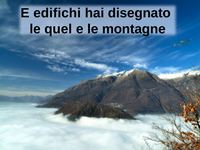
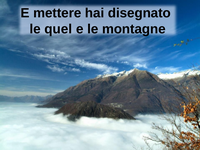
edifichi: edifichi -> mettere (57, 13)
